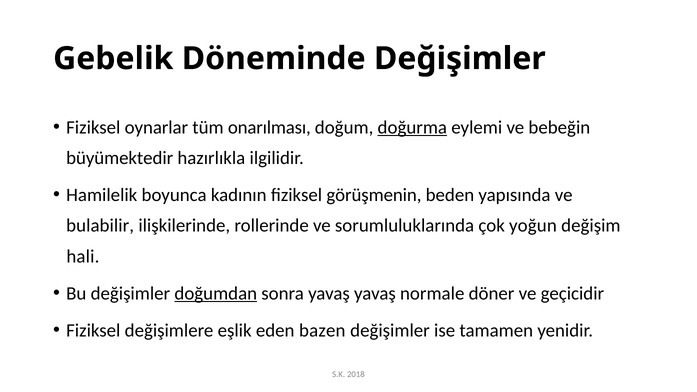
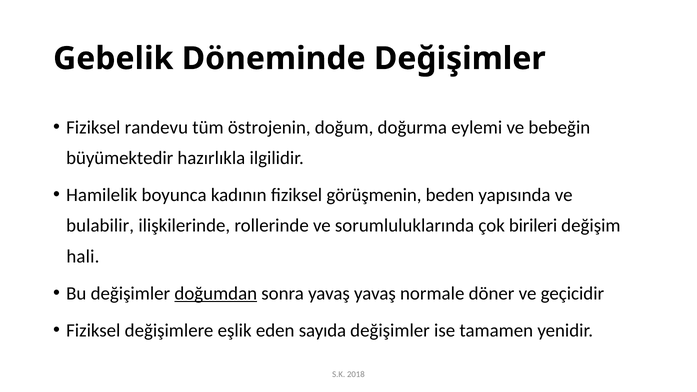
oynarlar: oynarlar -> randevu (156, 128)
onarılması: onarılması -> östrojenin (269, 128)
doğurma underline: present -> none (412, 128)
yoğun: yoğun -> birileri (533, 226)
bazen: bazen -> sayıda (322, 330)
